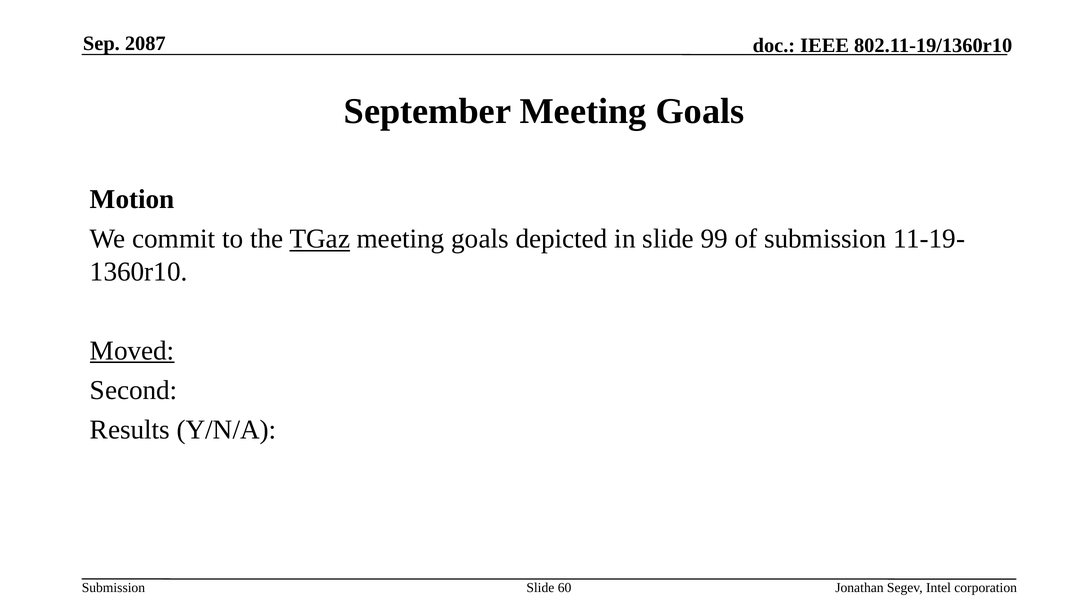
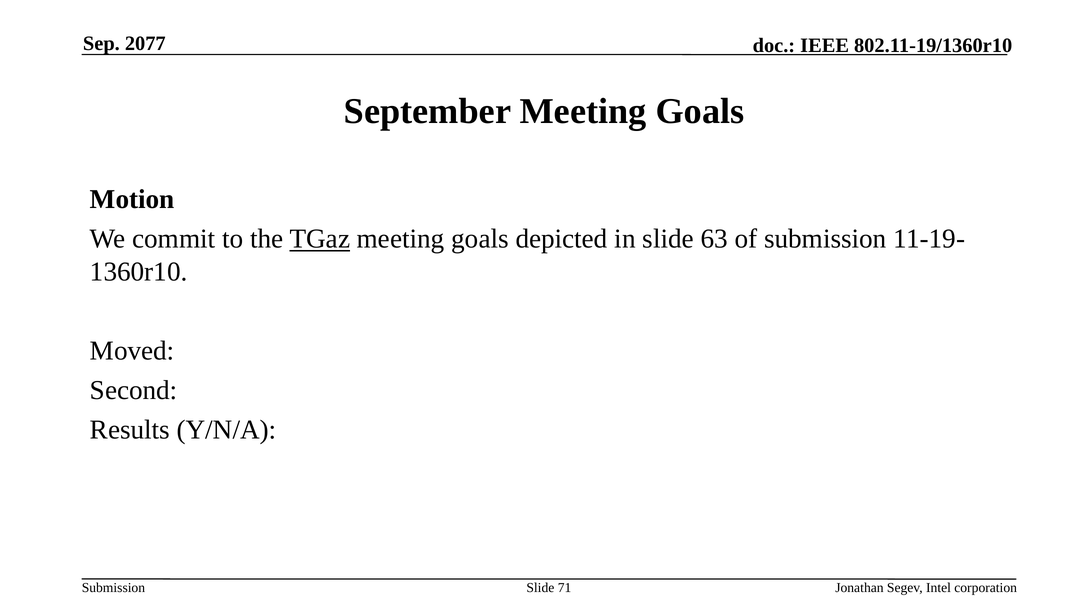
2087: 2087 -> 2077 (145, 43)
99: 99 -> 63 (714, 239)
Moved underline: present -> none (132, 350)
60: 60 -> 71 (565, 587)
